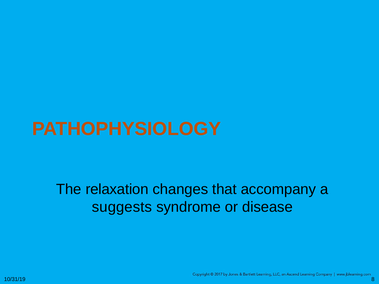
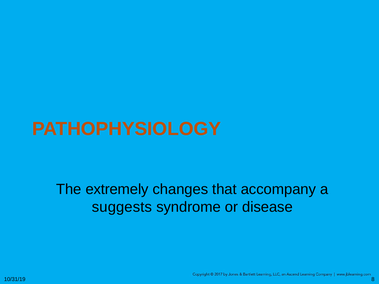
relaxation: relaxation -> extremely (117, 189)
